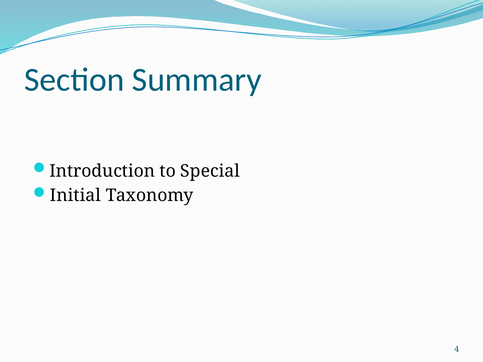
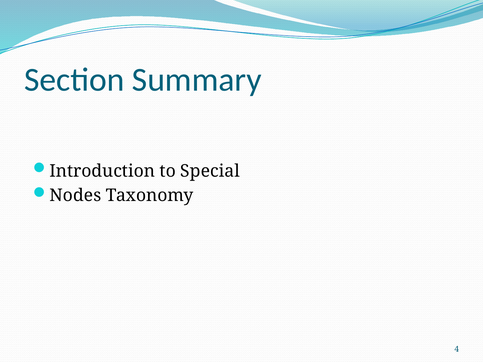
Initial: Initial -> Nodes (75, 195)
